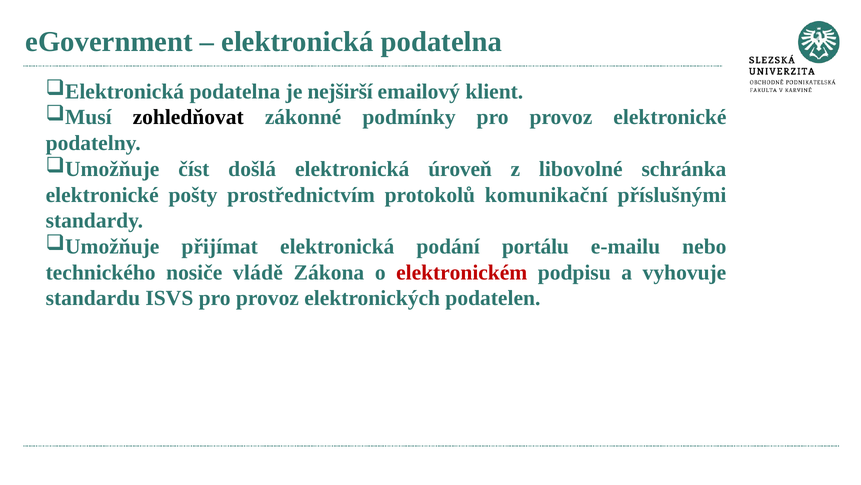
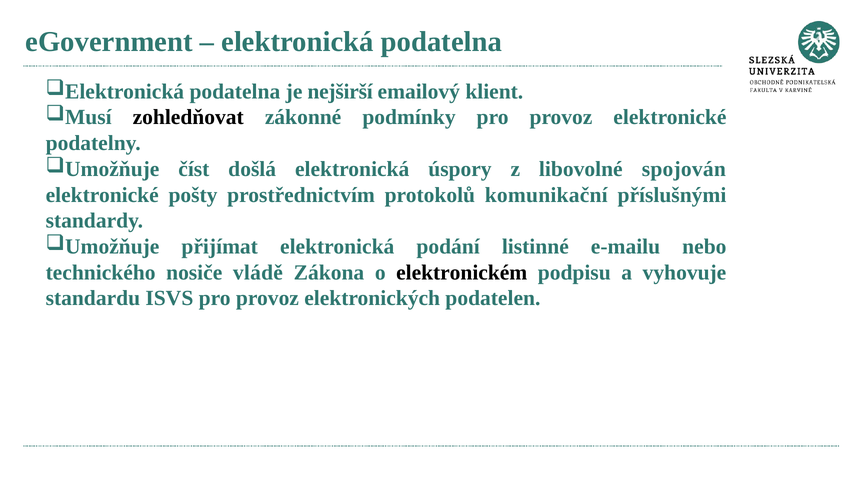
úroveň: úroveň -> úspory (460, 169)
schránka: schránka -> spojován (684, 169)
portálu: portálu -> listinné (535, 246)
elektronickém colour: red -> black (462, 272)
